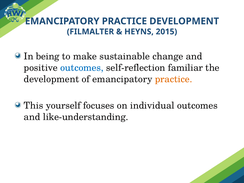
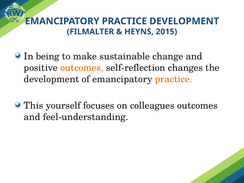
outcomes colour: blue -> orange (82, 68)
familiar: familiar -> changes (185, 68)
individual: individual -> colleagues (152, 106)
like-understanding: like-understanding -> feel-understanding (86, 117)
